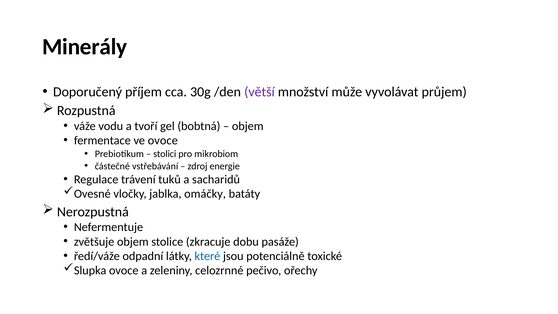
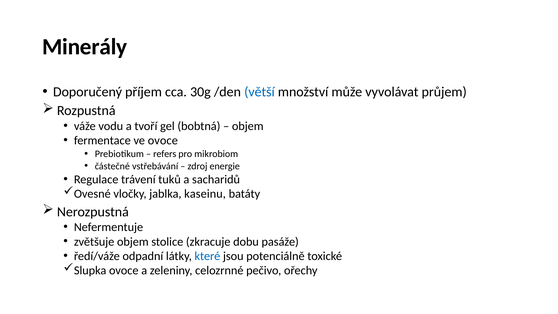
větší colour: purple -> blue (259, 92)
stolici: stolici -> refers (165, 154)
omáčky: omáčky -> kaseinu (205, 194)
